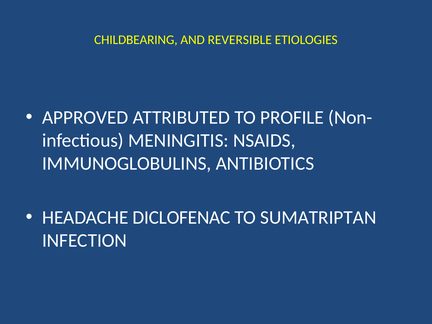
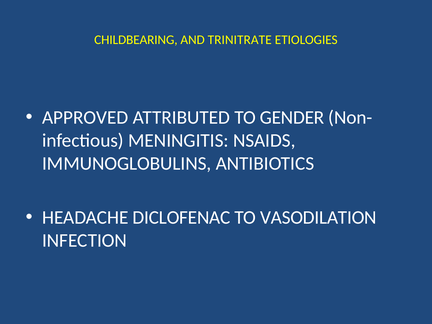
REVERSIBLE: REVERSIBLE -> TRINITRATE (240, 40)
PROFILE: PROFILE -> GENDER (292, 118)
SUMATRIPTAN: SUMATRIPTAN -> VASODILATION (318, 217)
